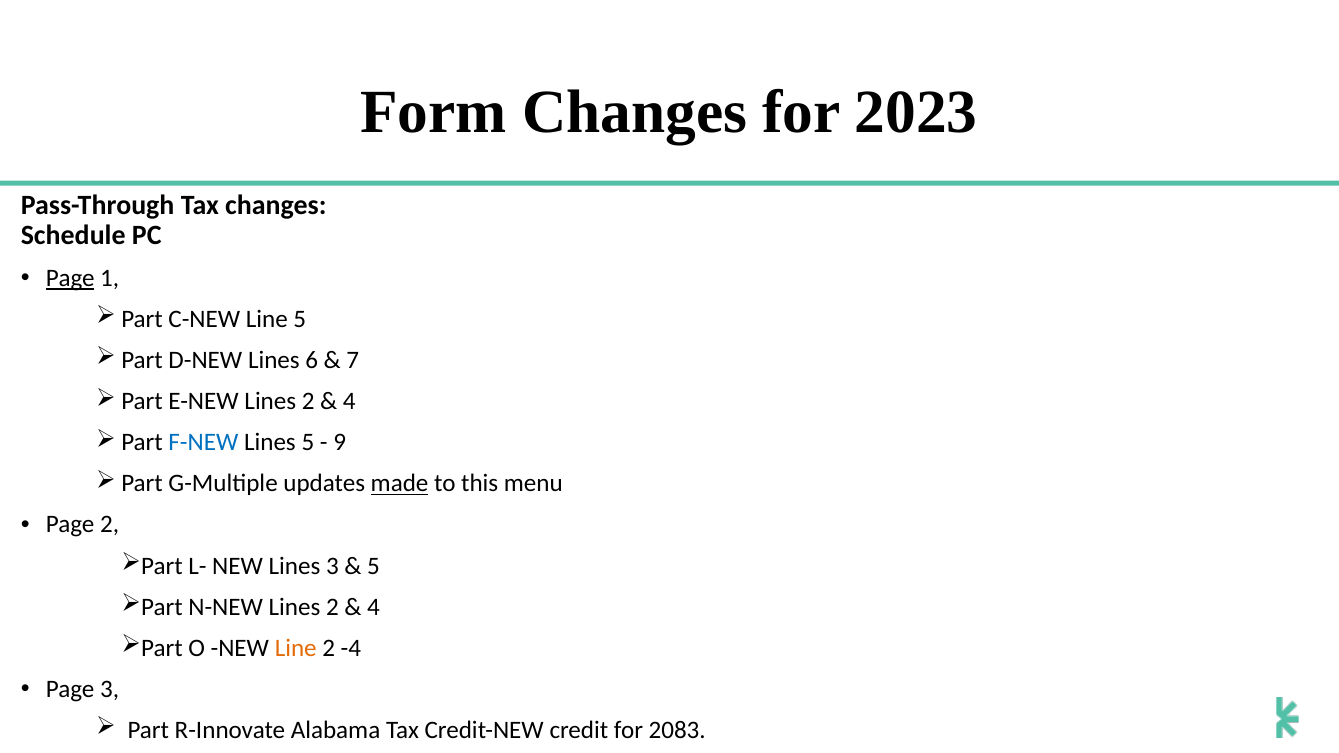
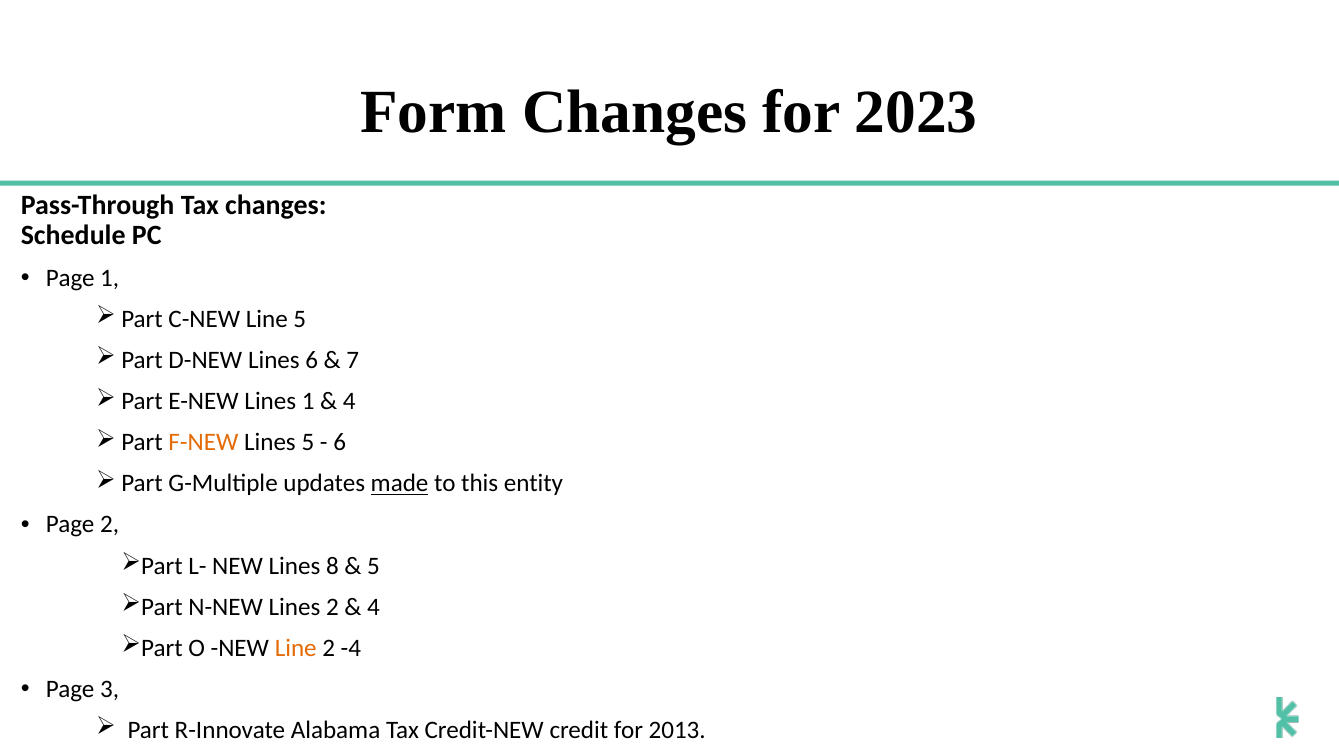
Page underline: present -> none (70, 278)
E-NEW Lines 2: 2 -> 1 (308, 402)
F-NEW colour: blue -> orange (203, 443)
9: 9 -> 6 (340, 443)
menu: menu -> entity (533, 484)
Lines 3: 3 -> 8 (332, 566)
2083: 2083 -> 2013 (677, 730)
